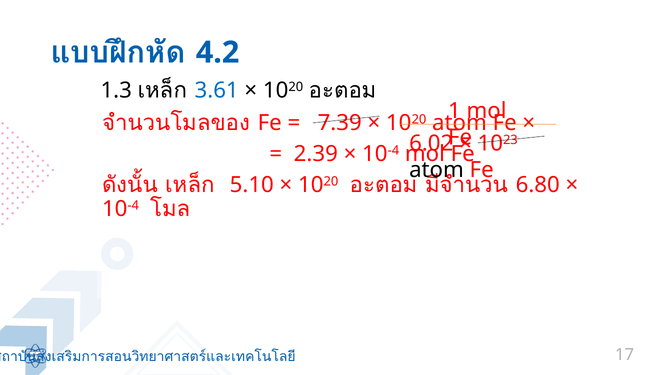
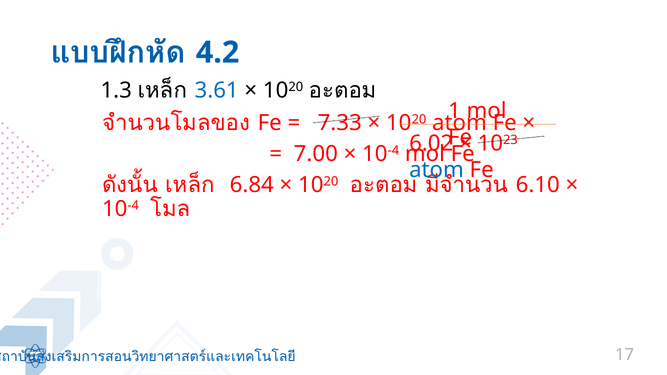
7.39: 7.39 -> 7.33 (340, 123)
2.39: 2.39 -> 7.00 (316, 154)
atom colour: black -> blue (436, 170)
5.10: 5.10 -> 6.84 (252, 185)
6.80: 6.80 -> 6.10 (538, 185)
